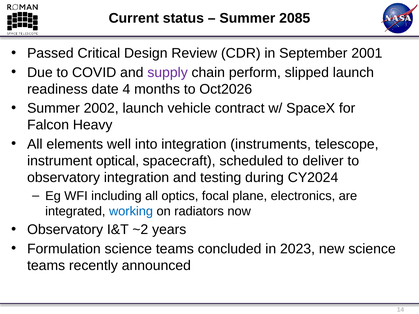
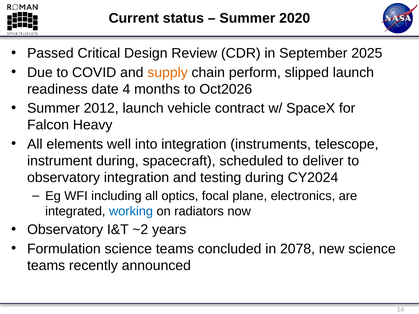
2085: 2085 -> 2020 (295, 18)
2001: 2001 -> 2025 (367, 53)
supply colour: purple -> orange (168, 72)
2002: 2002 -> 2012 (101, 108)
instrument optical: optical -> during (117, 161)
2023: 2023 -> 2078 (298, 249)
